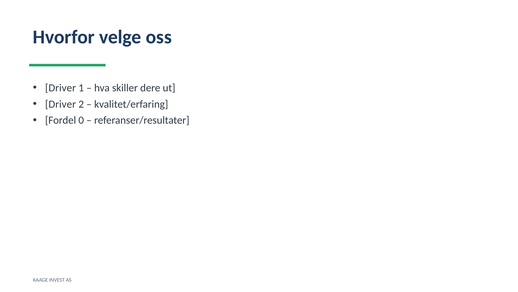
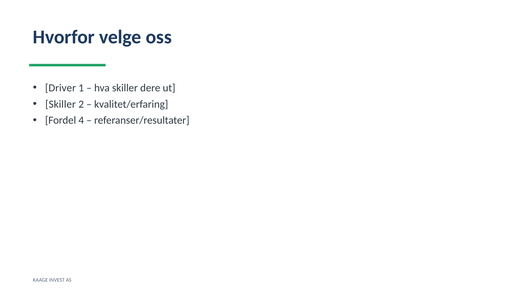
Driver: Driver -> Skiller (61, 104)
0: 0 -> 4 (81, 120)
